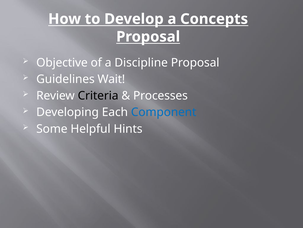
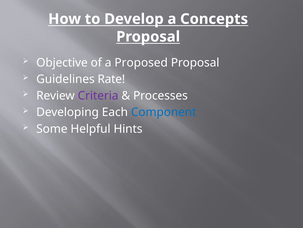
Discipline: Discipline -> Proposed (141, 62)
Wait: Wait -> Rate (111, 79)
Criteria colour: black -> purple (98, 95)
